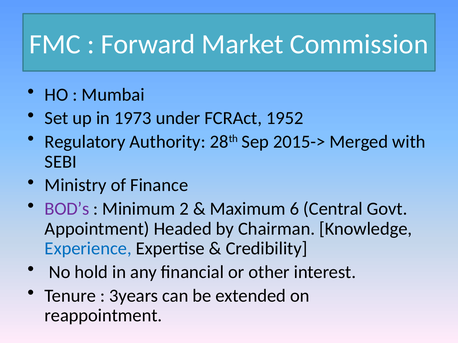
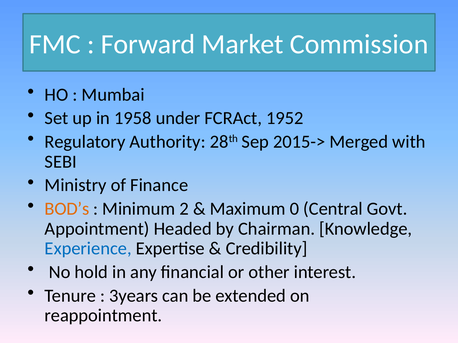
1973: 1973 -> 1958 (133, 118)
BOD’s colour: purple -> orange (67, 209)
6: 6 -> 0 (294, 209)
